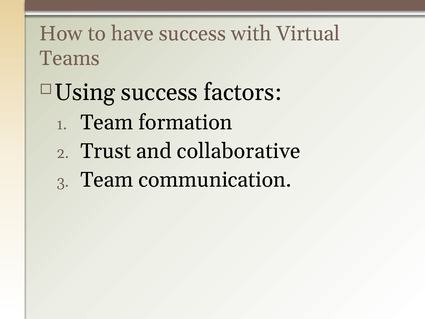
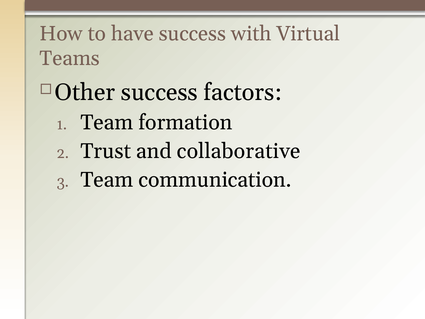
Using: Using -> Other (85, 92)
